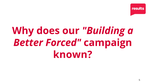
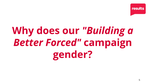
known: known -> gender (73, 55)
